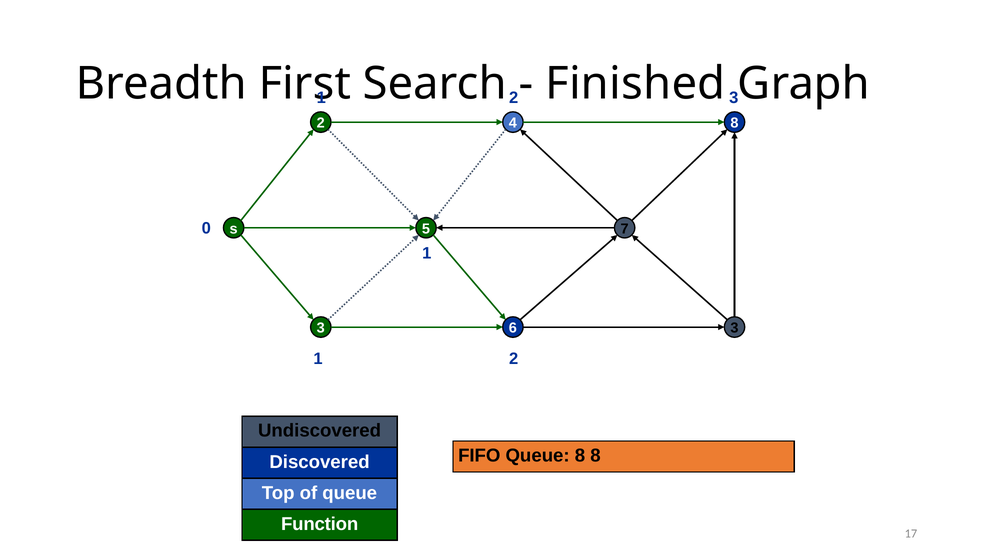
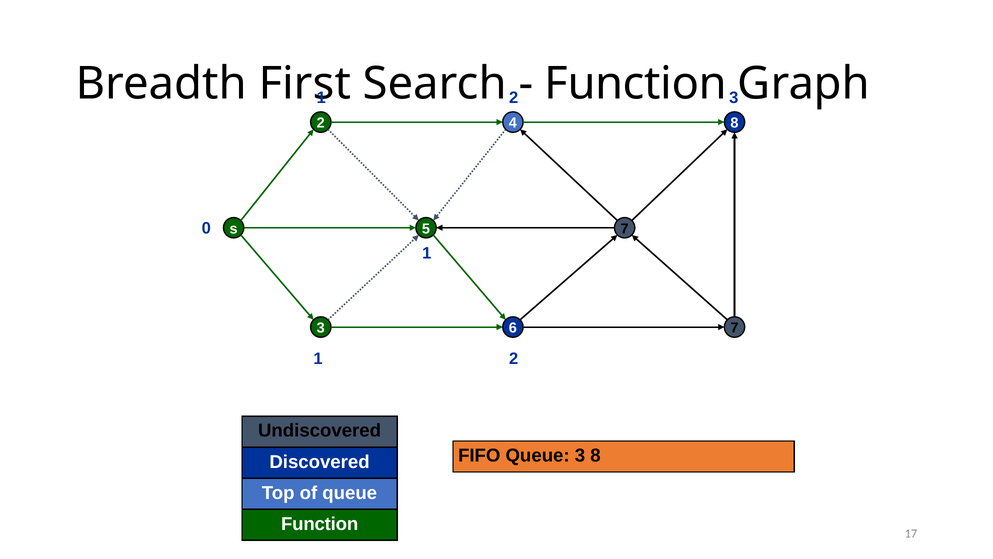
Finished: Finished -> Function (636, 83)
6 3: 3 -> 7 (734, 328)
Queue 8: 8 -> 3 (580, 455)
